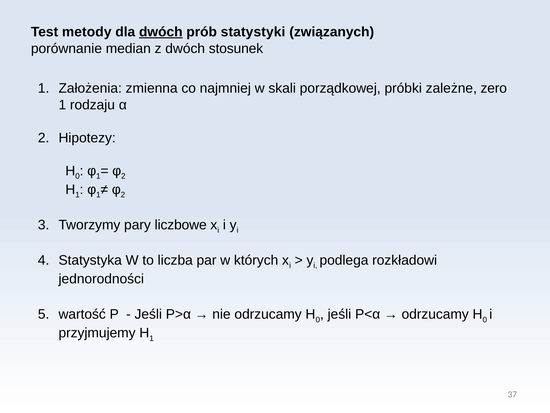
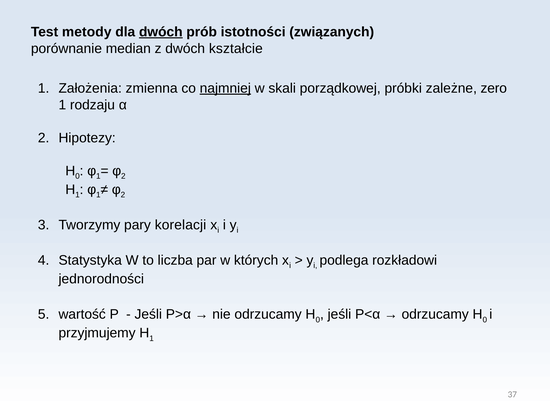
statystyki: statystyki -> istotności (253, 32)
stosunek: stosunek -> kształcie (236, 48)
najmniej underline: none -> present (225, 88)
liczbowe: liczbowe -> korelacji (181, 225)
